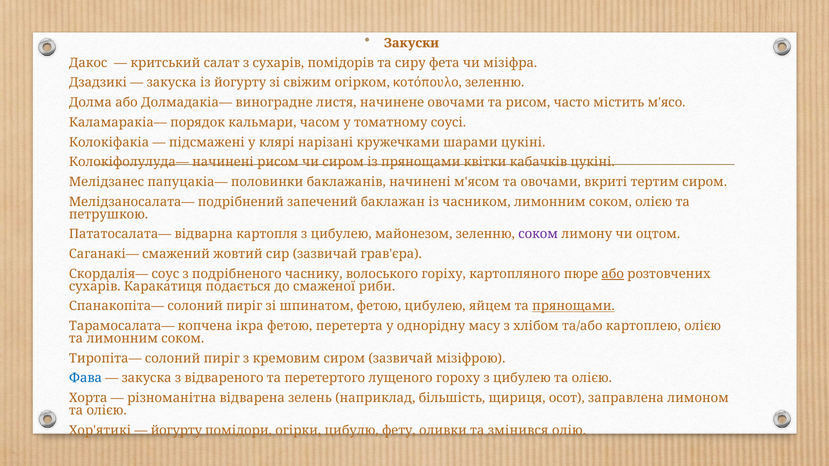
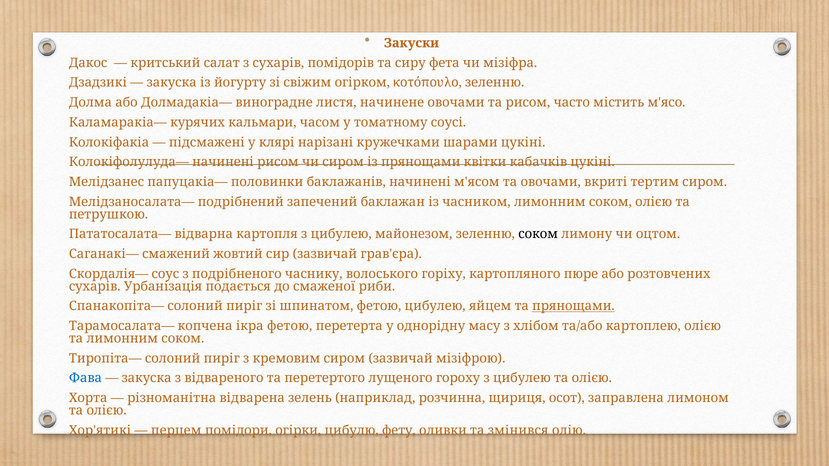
порядок: порядок -> курячих (198, 123)
соком colour: purple -> black (538, 234)
або underline: present -> none (613, 274)
Каракатиця: Каракатиця -> Урбанізація (163, 287)
більшість: більшість -> розчинна (452, 398)
йогурту: йогурту -> перцем (176, 431)
